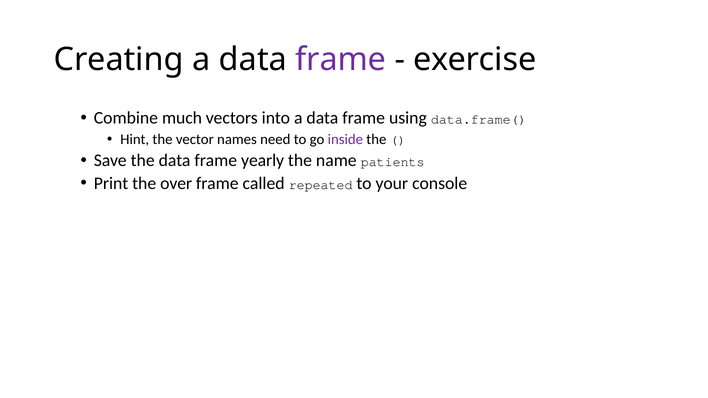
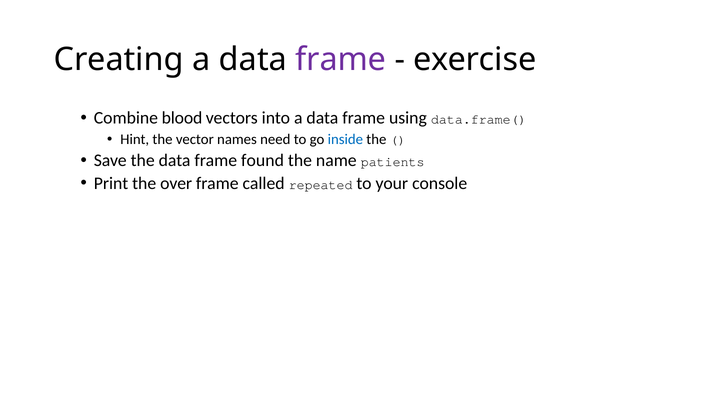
much: much -> blood (182, 118)
inside colour: purple -> blue (345, 139)
yearly: yearly -> found (263, 161)
